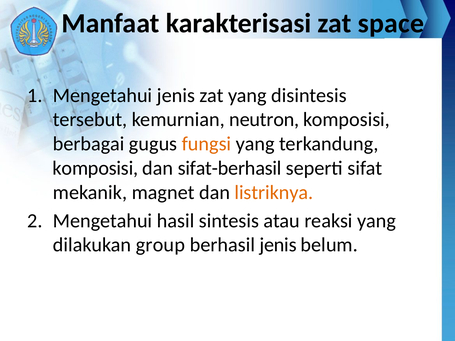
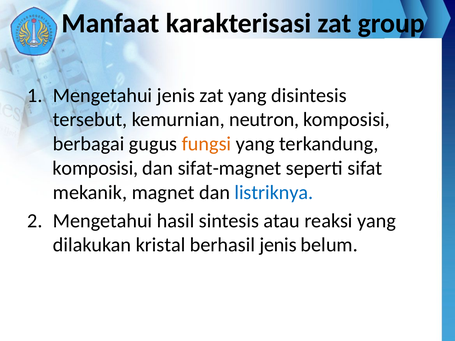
space: space -> group (391, 23)
sifat-berhasil: sifat-berhasil -> sifat-magnet (230, 168)
listriknya colour: orange -> blue (274, 193)
group: group -> kristal (161, 245)
